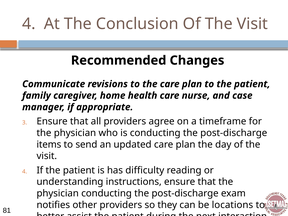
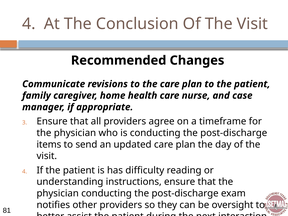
locations: locations -> oversight (233, 205)
